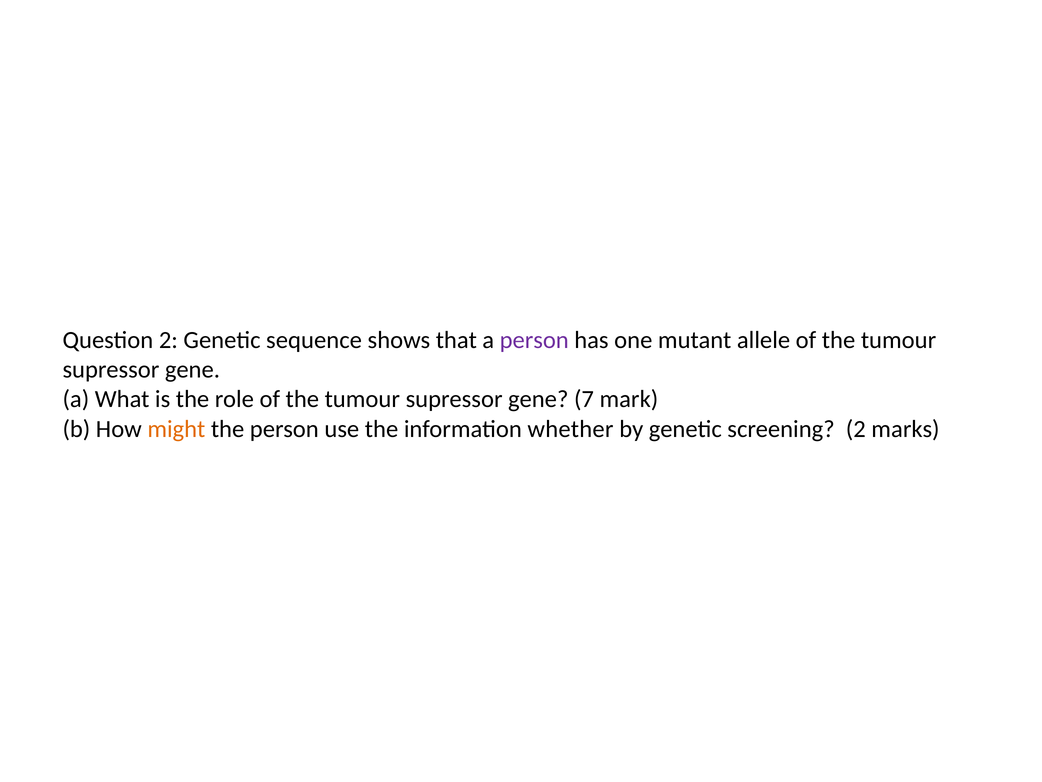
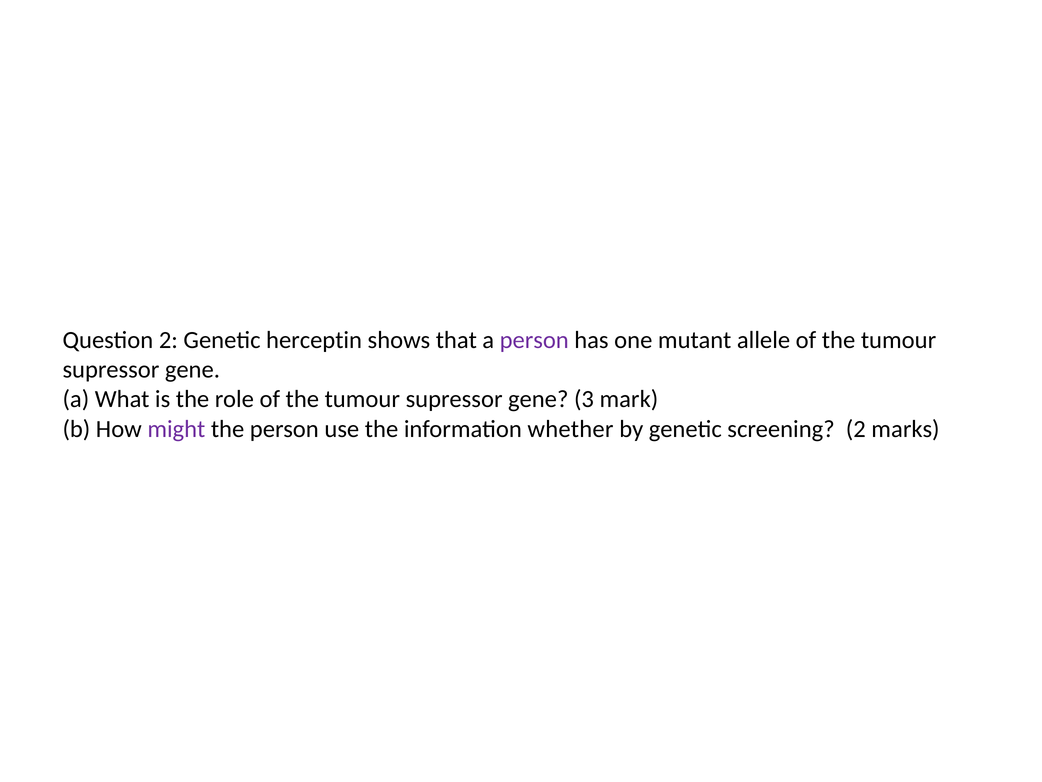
sequence: sequence -> herceptin (314, 340)
7: 7 -> 3 (584, 399)
might colour: orange -> purple (176, 429)
